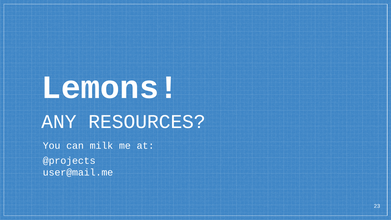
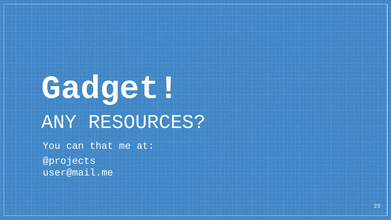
Lemons: Lemons -> Gadget (110, 87)
milk: milk -> that (101, 146)
